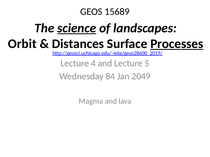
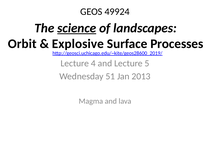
15689: 15689 -> 49924 (117, 12)
Distances: Distances -> Explosive (78, 44)
Processes underline: present -> none (177, 44)
84: 84 -> 51 (110, 77)
2049: 2049 -> 2013 (141, 77)
